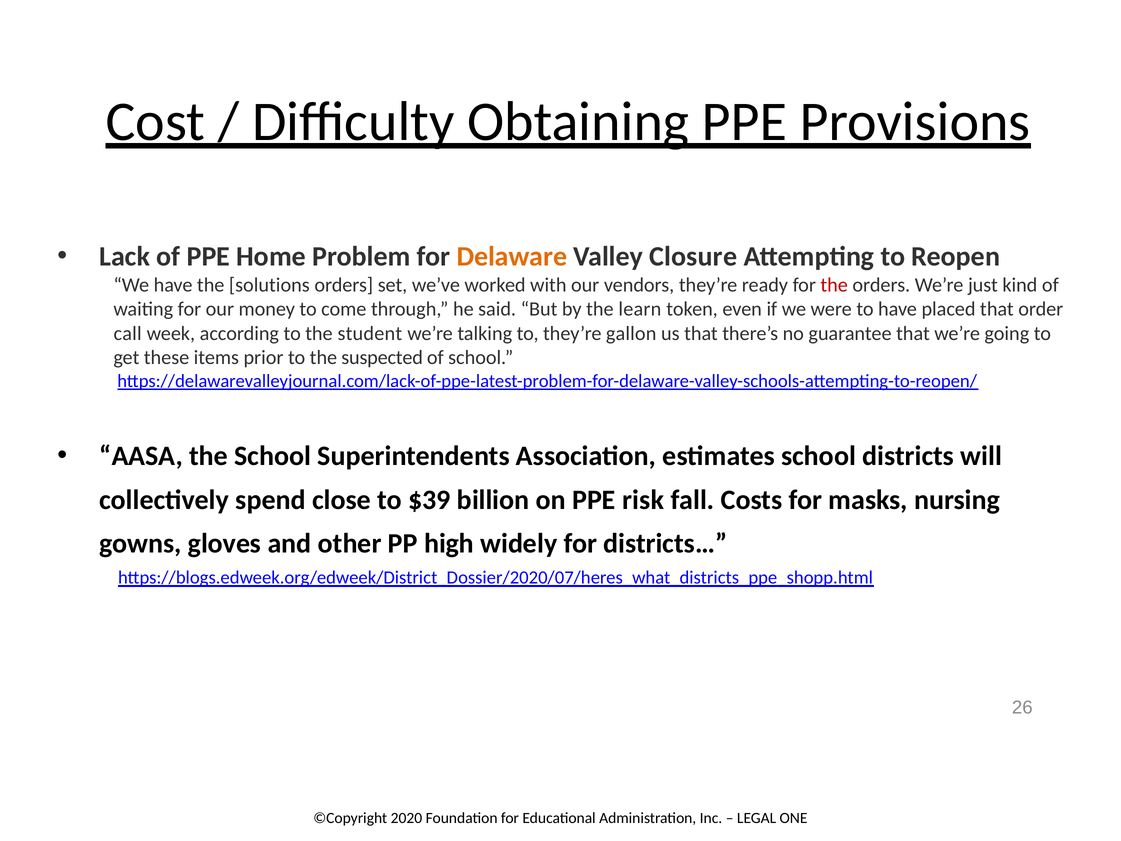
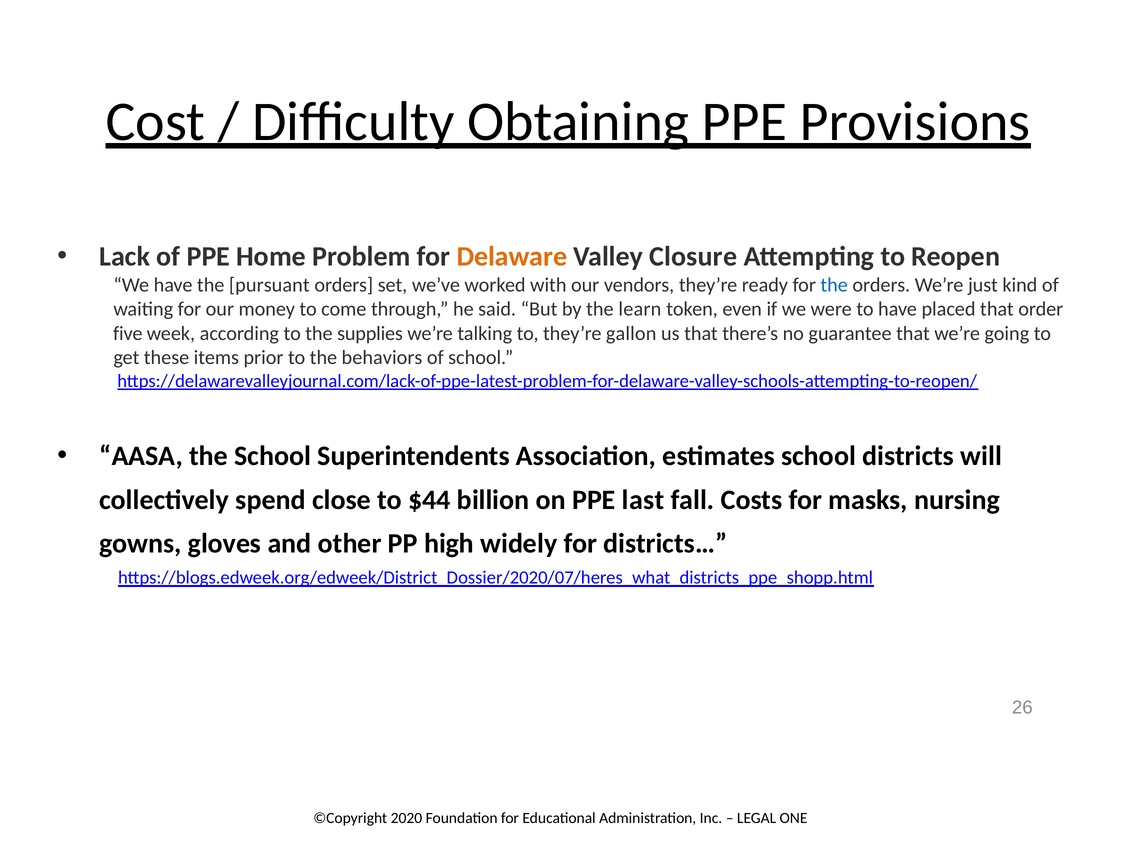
solutions: solutions -> pursuant (269, 285)
the colour: red -> blue (834, 285)
call: call -> five (128, 333)
student: student -> supplies (370, 333)
suspected: suspected -> behaviors (382, 358)
$39: $39 -> $44 (429, 500)
risk: risk -> last (643, 500)
